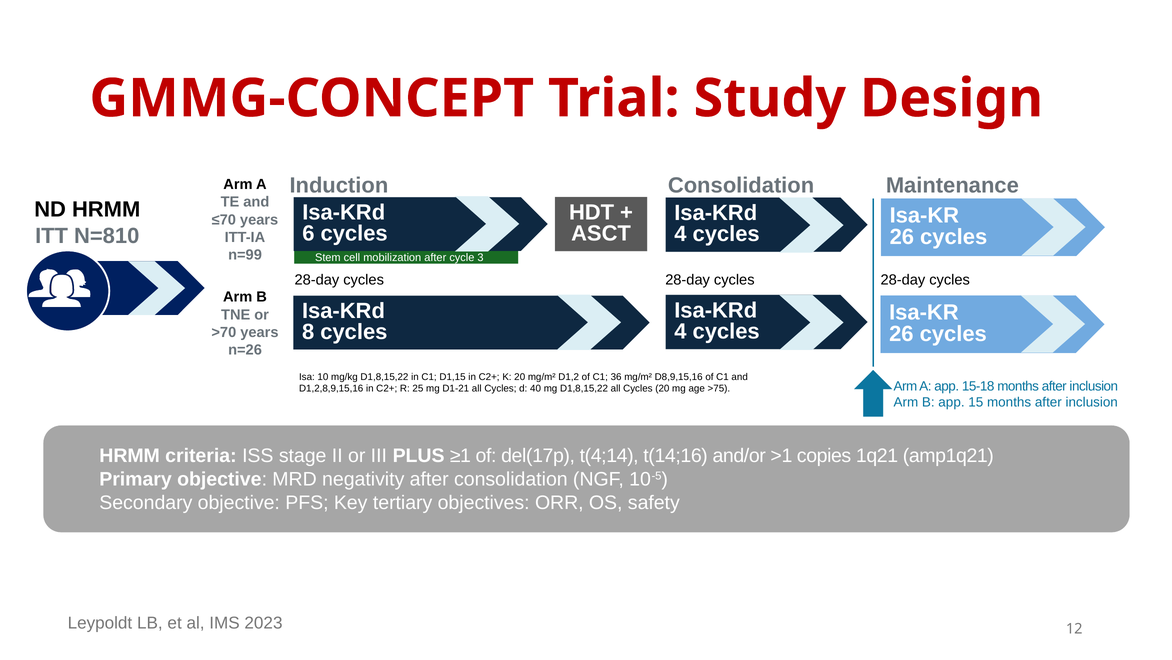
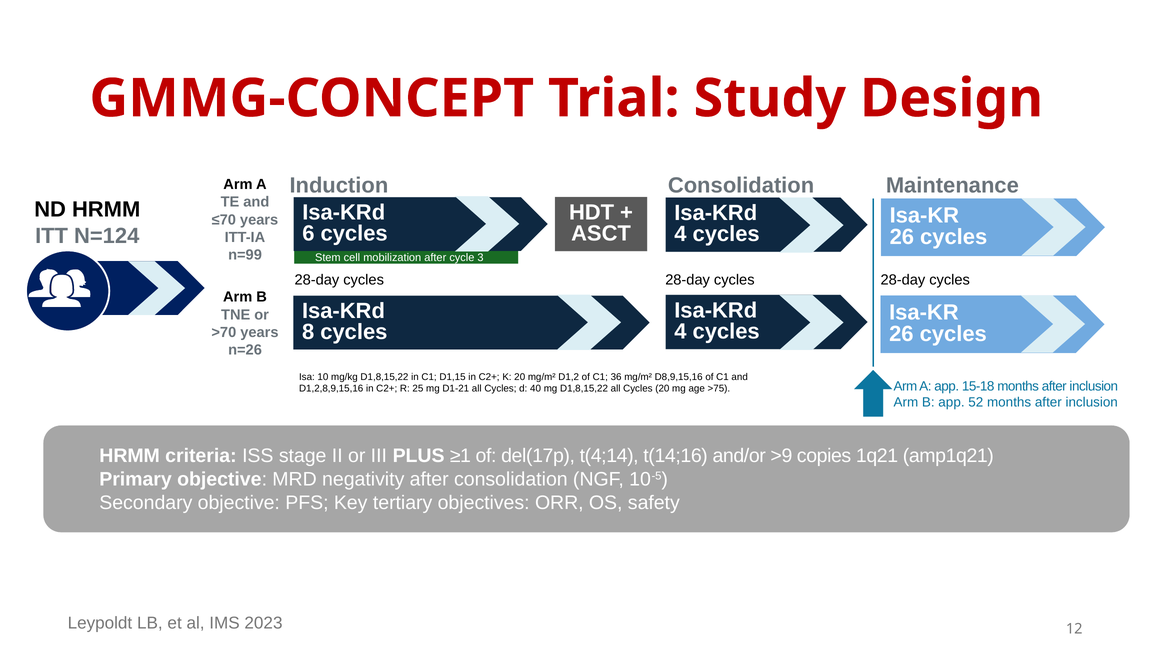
N=810: N=810 -> N=124 (107, 236)
15: 15 -> 52 (976, 402)
>1: >1 -> >9 (781, 455)
